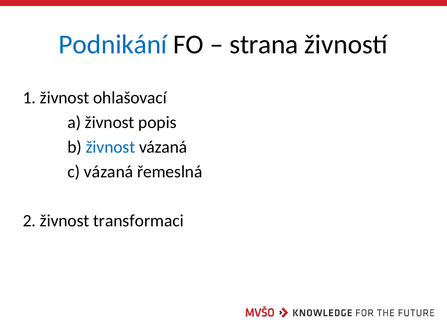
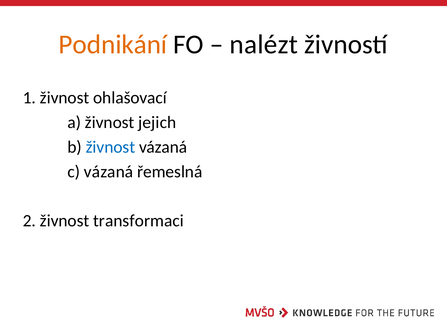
Podnikání colour: blue -> orange (113, 44)
strana: strana -> nalézt (264, 44)
popis: popis -> jejich (157, 123)
